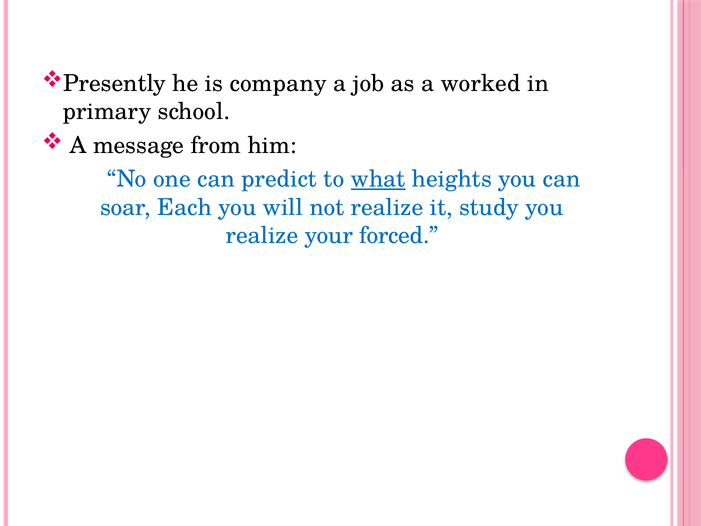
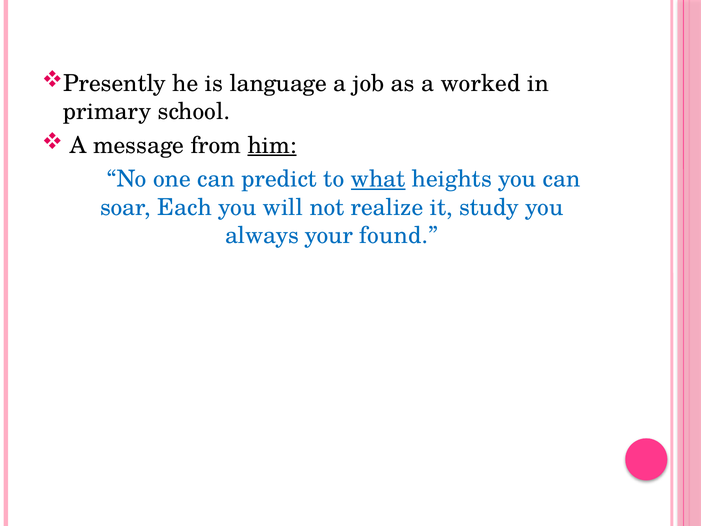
company: company -> language (278, 83)
him underline: none -> present (272, 145)
realize: realize -> always (262, 235)
forced: forced -> found (399, 235)
